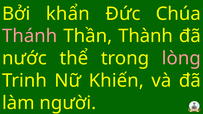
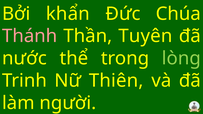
Thành: Thành -> Tuyên (145, 36)
lòng colour: pink -> light green (181, 58)
Khiến: Khiến -> Thiên (116, 81)
